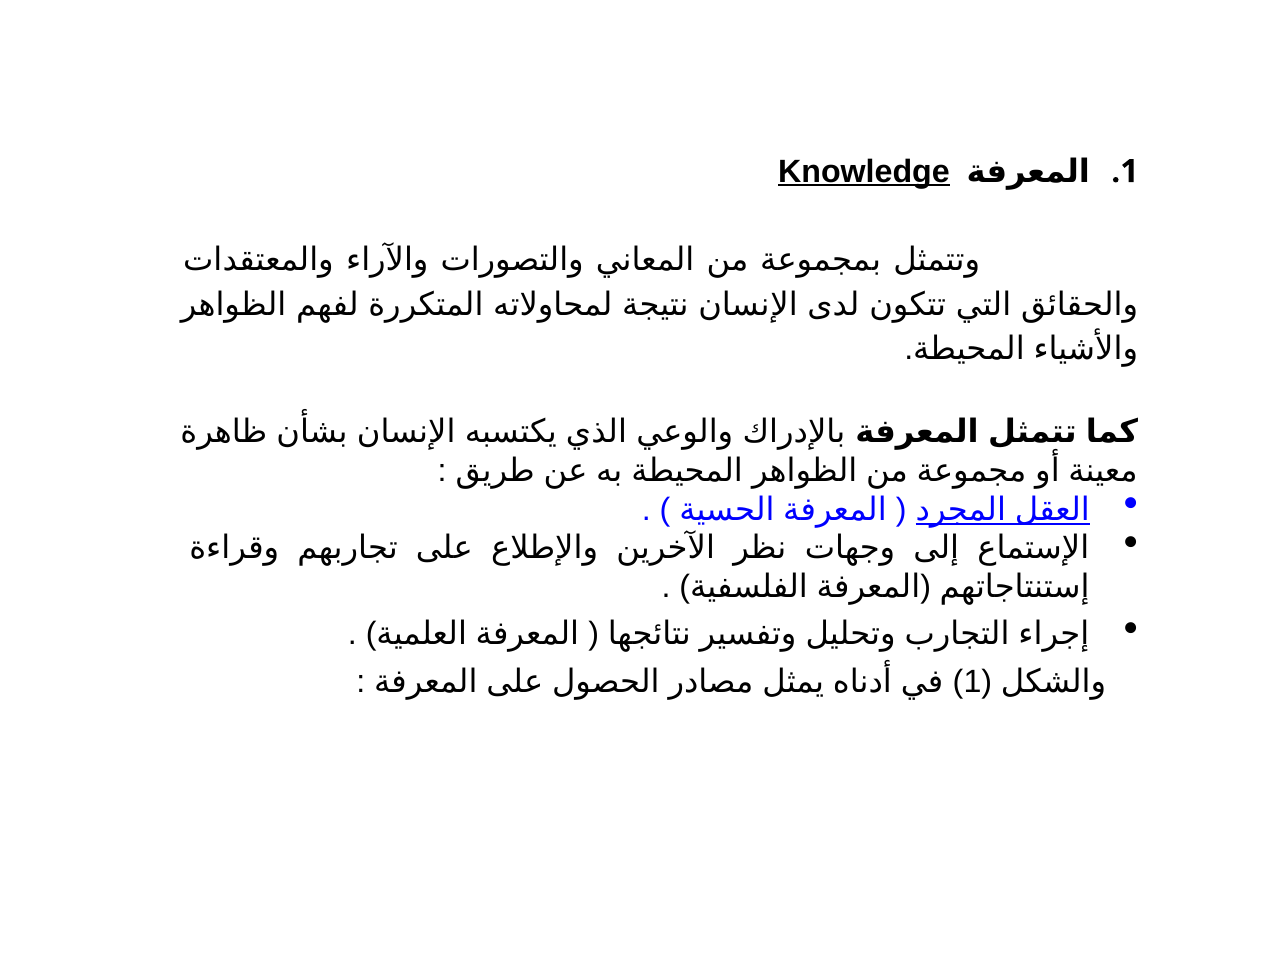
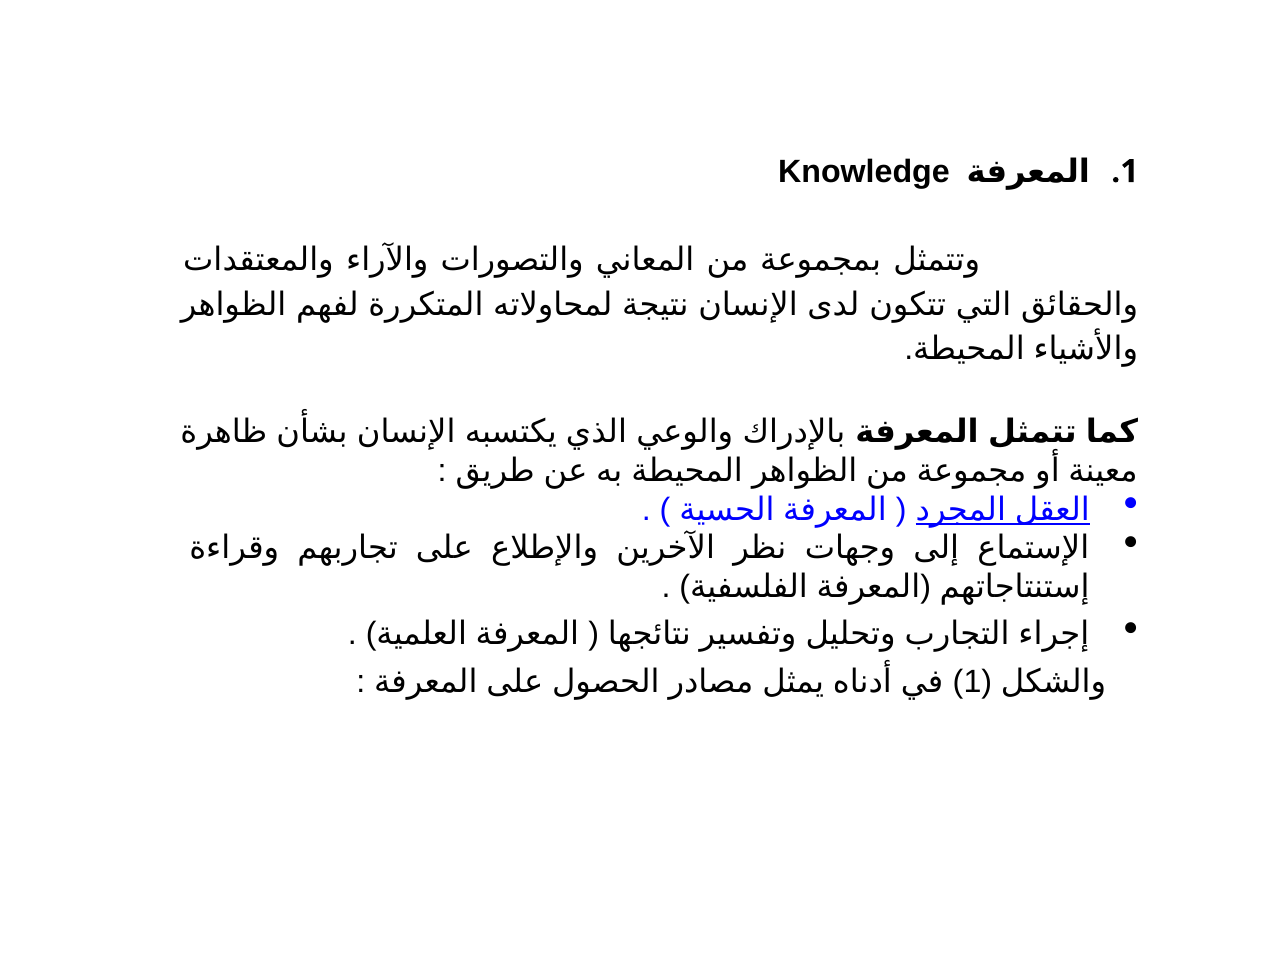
Knowledge underline: present -> none (864, 171)
